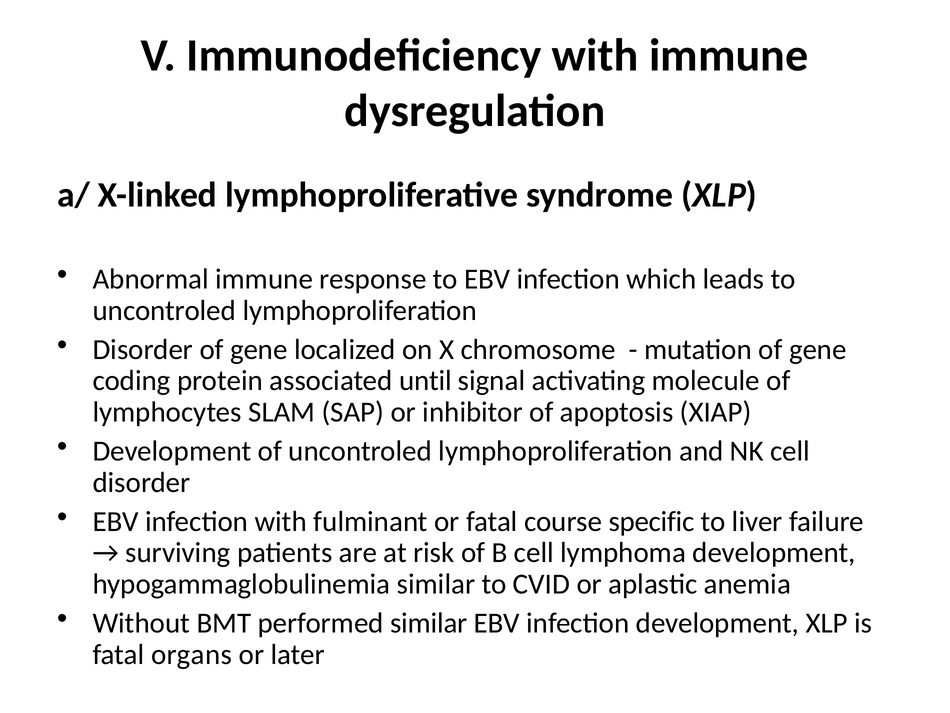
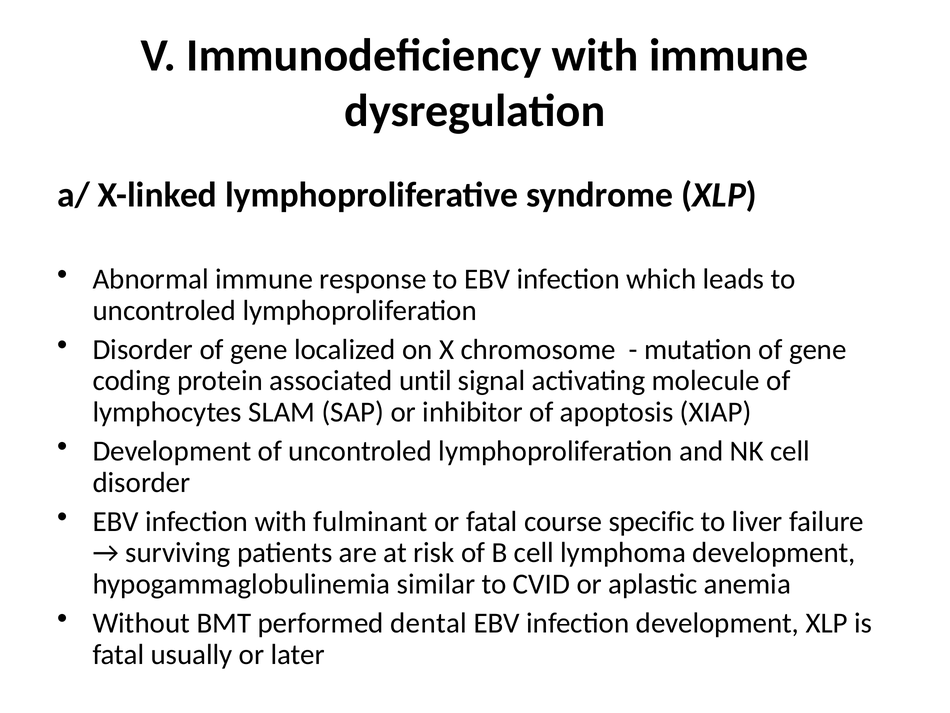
performed similar: similar -> dental (429, 623)
organs: organs -> usually (192, 654)
